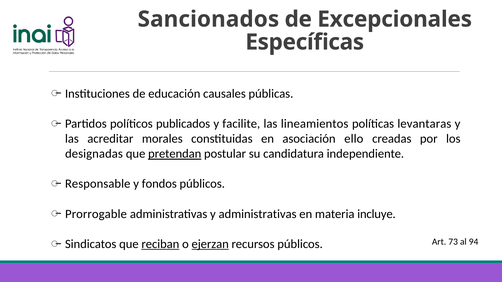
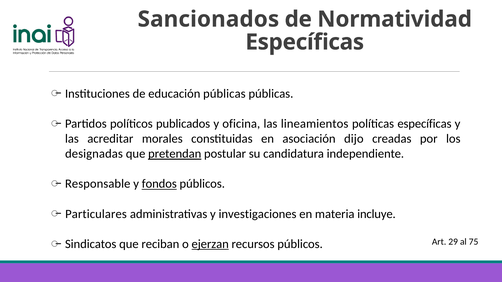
Excepcionales: Excepcionales -> Normatividad (395, 19)
educación causales: causales -> públicas (224, 94)
facilite: facilite -> oficina (241, 124)
políticas levantaras: levantaras -> específicas (424, 124)
ello: ello -> dijo (354, 139)
fondos underline: none -> present (159, 184)
Prorrogable: Prorrogable -> Particulares (96, 214)
y administrativas: administrativas -> investigaciones (258, 214)
73: 73 -> 29 (453, 242)
94: 94 -> 75 (474, 242)
reciban underline: present -> none (160, 244)
